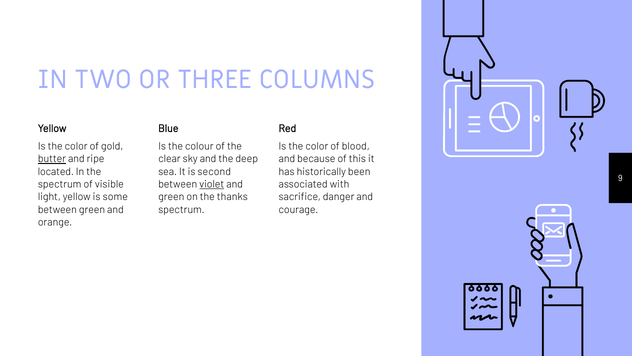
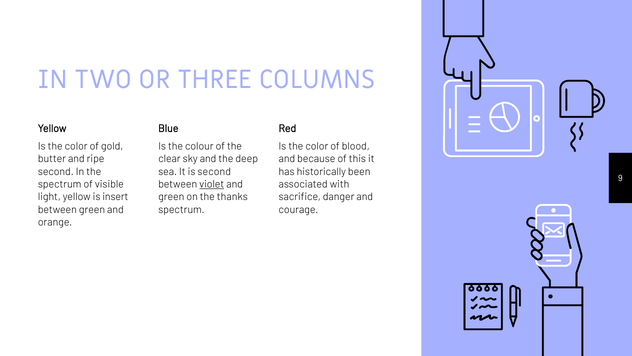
butter underline: present -> none (52, 159)
located: located -> second (56, 171)
some: some -> insert (115, 197)
